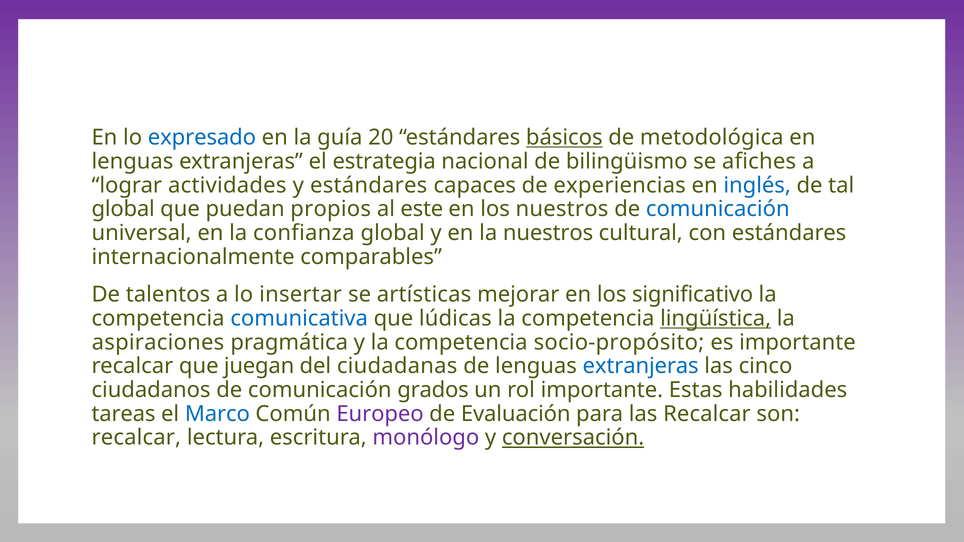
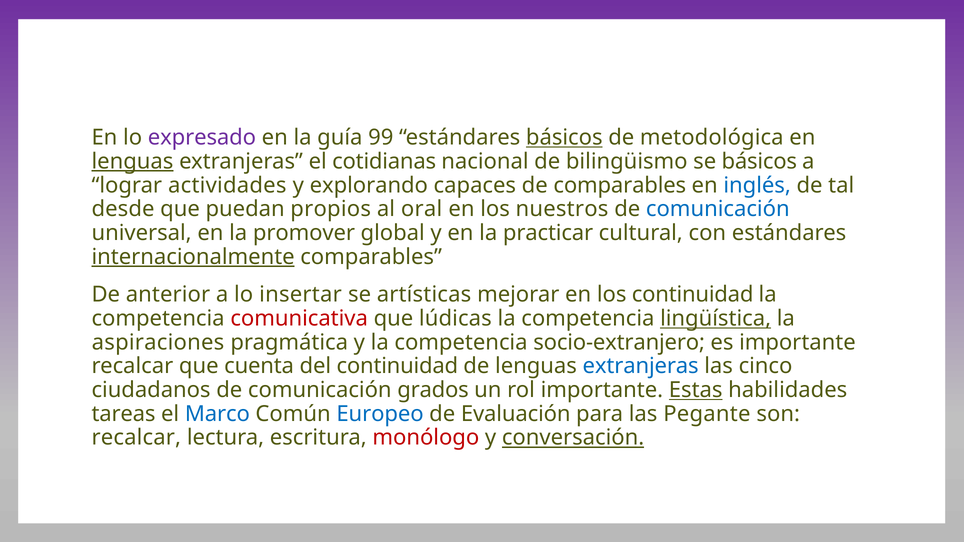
expresado colour: blue -> purple (202, 138)
20: 20 -> 99 (381, 138)
lenguas underline: none -> present (132, 161)
estrategia: estrategia -> cotidianas (384, 161)
se afiches: afiches -> básicos (759, 161)
y estándares: estándares -> explorando (369, 185)
de experiencias: experiencias -> comparables (620, 185)
global: global -> desde (123, 209)
este: este -> oral (422, 209)
confianza: confianza -> promover (304, 233)
la nuestros: nuestros -> practicar (548, 233)
internacionalmente underline: none -> present (193, 257)
talentos: talentos -> anterior (168, 295)
los significativo: significativo -> continuidad (693, 295)
comunicativa colour: blue -> red (299, 319)
socio-propósito: socio-propósito -> socio-extranjero (619, 342)
juegan: juegan -> cuenta (259, 366)
del ciudadanas: ciudadanas -> continuidad (397, 366)
Estas underline: none -> present (696, 390)
Europeo colour: purple -> blue (380, 414)
las Recalcar: Recalcar -> Pegante (707, 414)
monólogo colour: purple -> red (426, 438)
